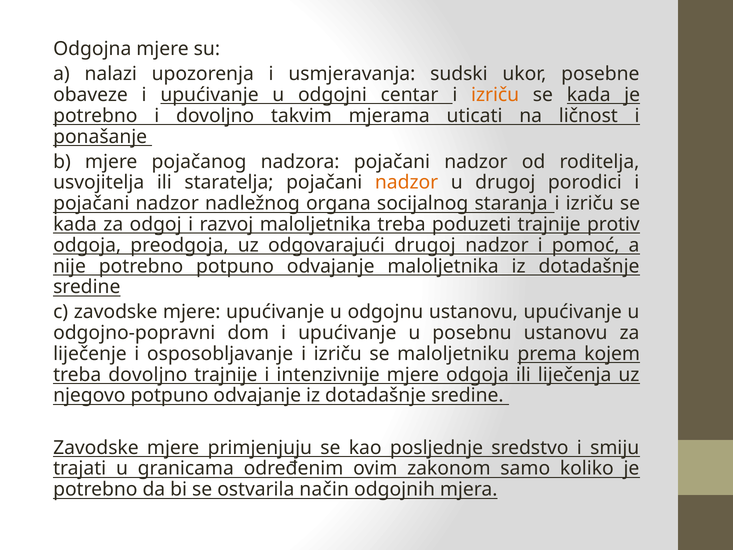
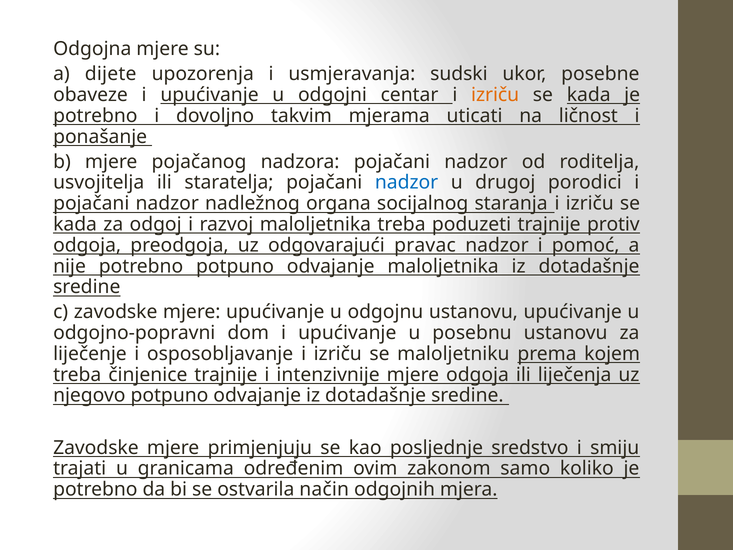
nalazi: nalazi -> dijete (111, 74)
nadzor colour: orange -> blue (407, 182)
odgovarajući drugoj: drugoj -> pravac (425, 245)
treba dovoljno: dovoljno -> činjenice (148, 374)
